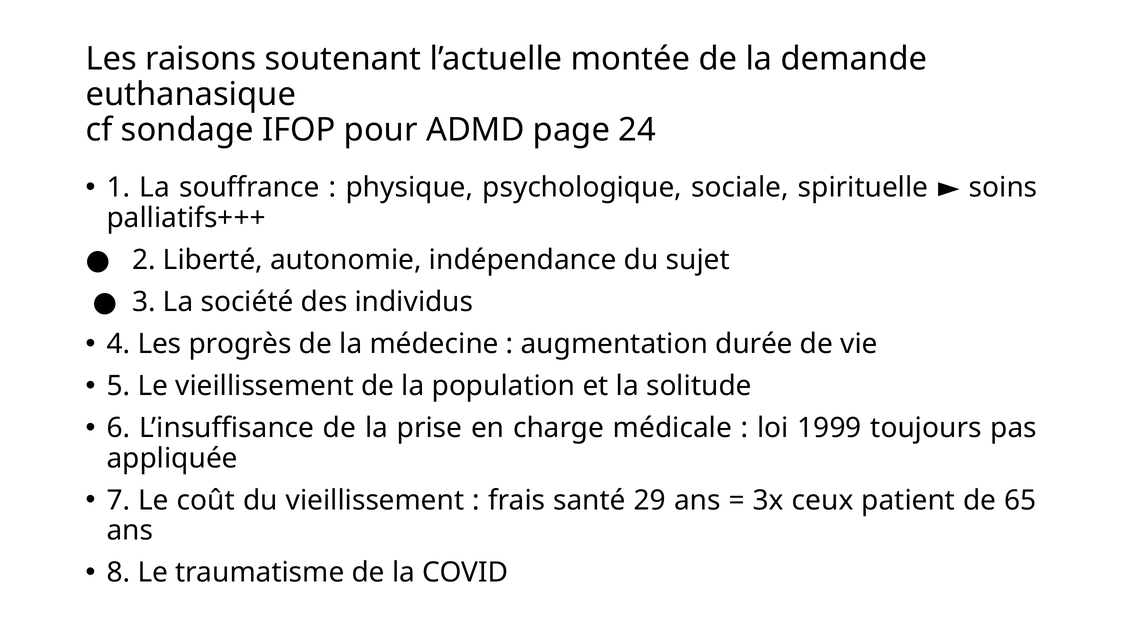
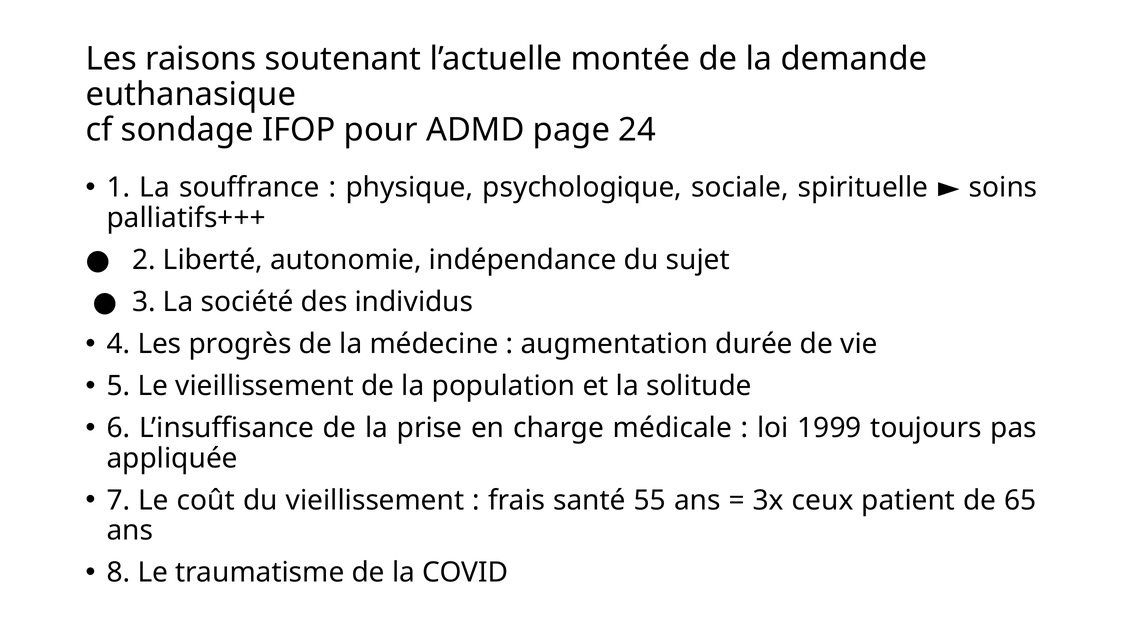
29: 29 -> 55 (650, 500)
